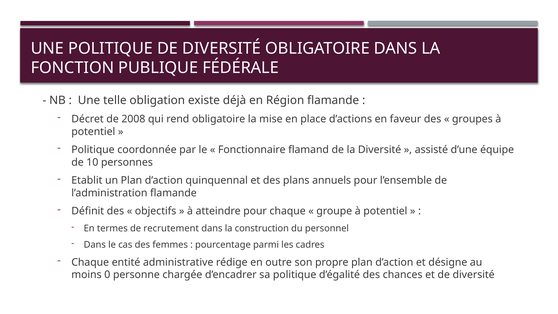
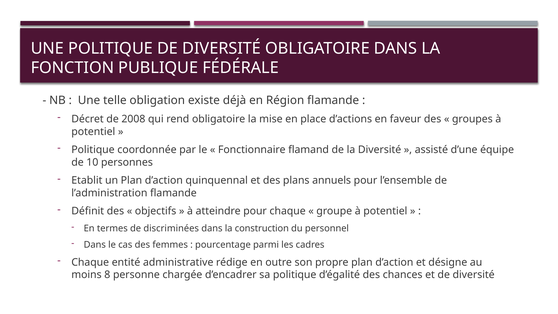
recrutement: recrutement -> discriminées (171, 228)
0: 0 -> 8 (107, 275)
